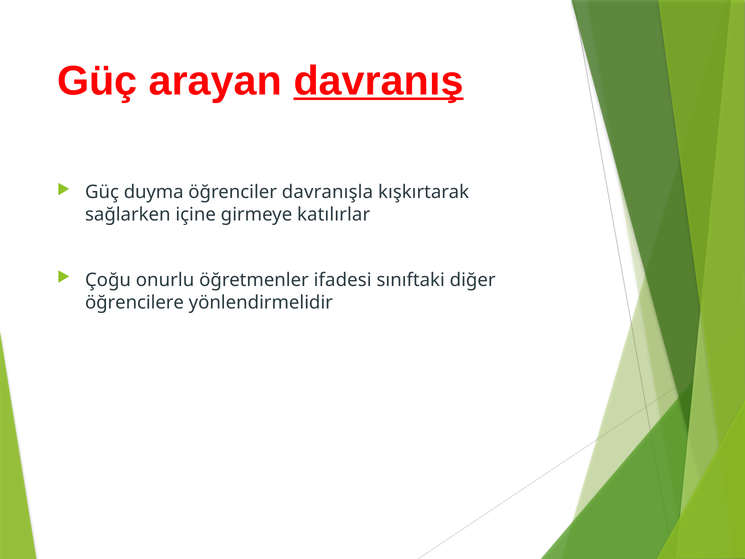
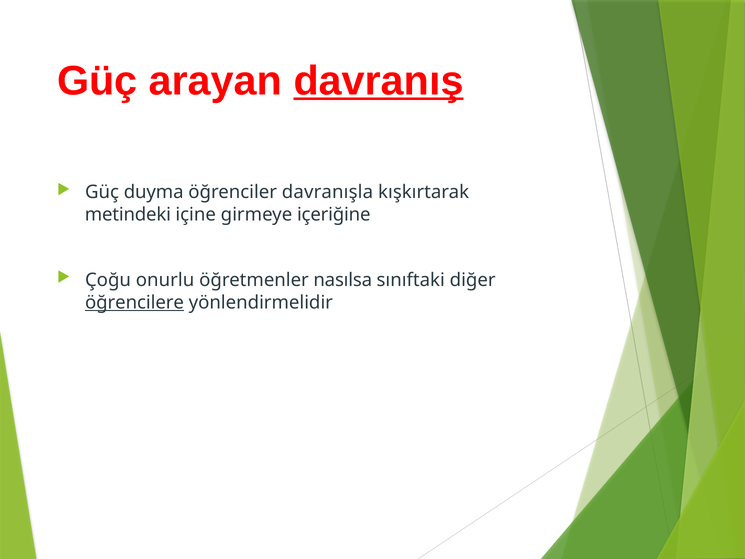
sağlarken: sağlarken -> metindeki (128, 215)
katılırlar: katılırlar -> içeriğine (334, 215)
ifadesi: ifadesi -> nasılsa (343, 280)
öğrencilere underline: none -> present (134, 302)
